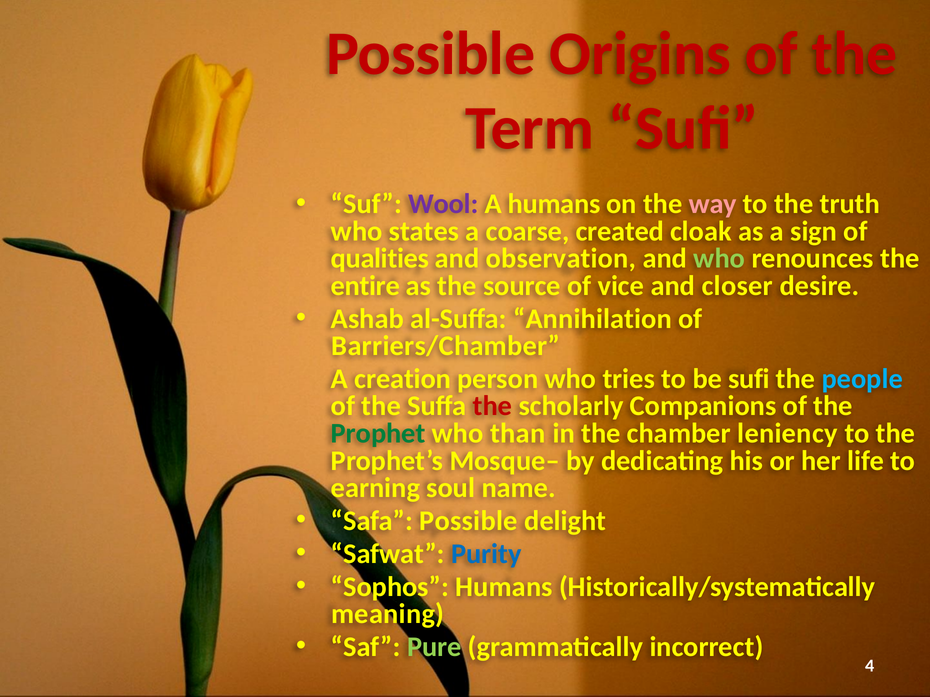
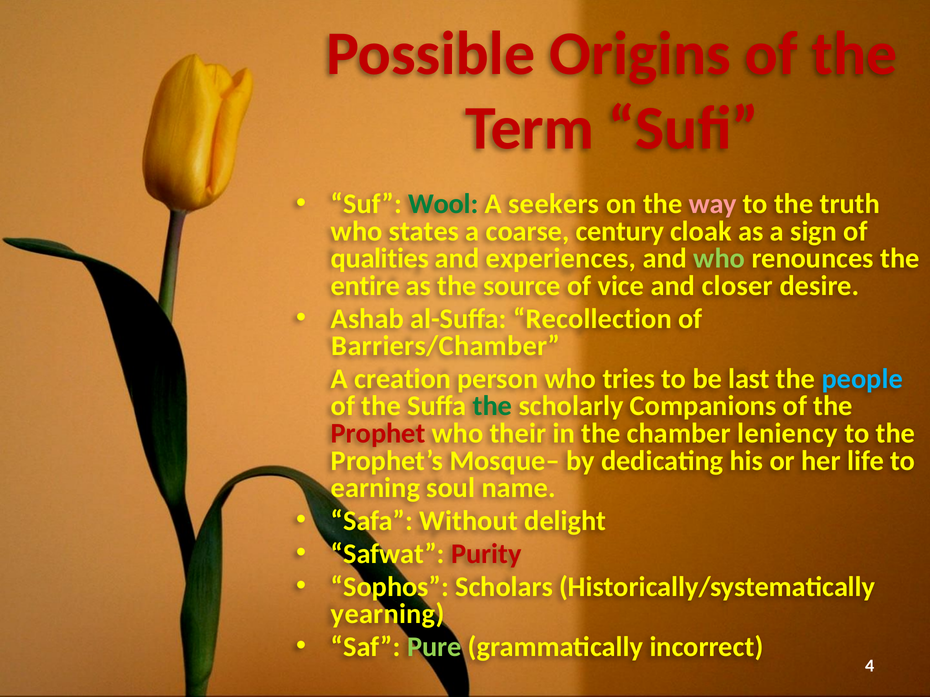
Wool colour: purple -> green (443, 204)
A humans: humans -> seekers (554, 204)
created: created -> century (620, 231)
observation: observation -> experiences (561, 259)
Annihilation: Annihilation -> Recollection (593, 319)
be sufi: sufi -> last (749, 379)
the colour: red -> green (492, 406)
Prophet colour: green -> red (378, 434)
than: than -> their (518, 434)
Safa Possible: Possible -> Without (469, 521)
Purity colour: blue -> red (486, 554)
Sophos Humans: Humans -> Scholars (504, 587)
meaning: meaning -> yearning (388, 614)
